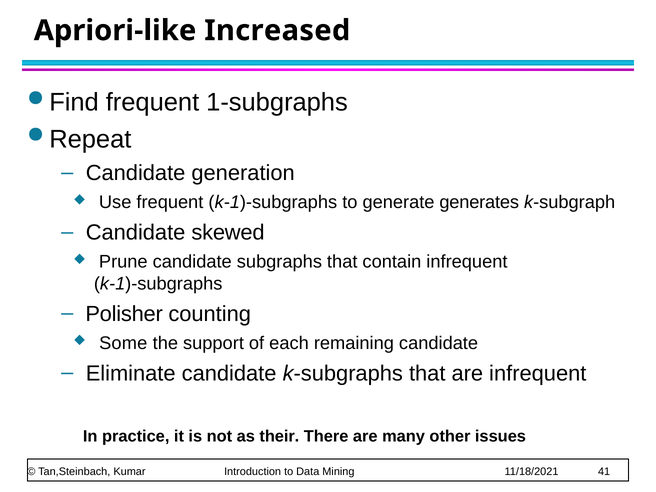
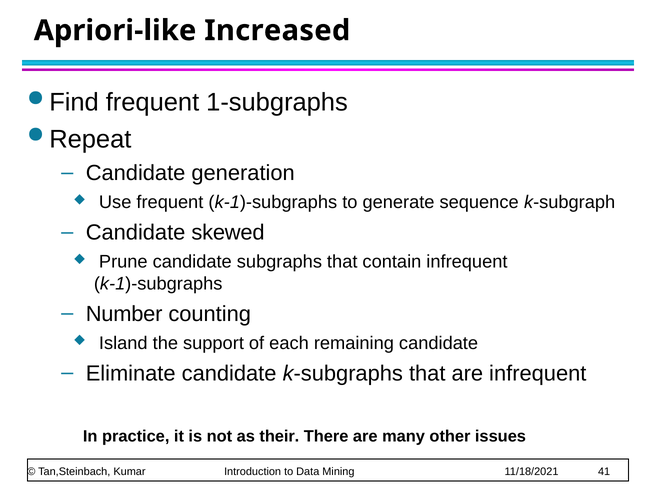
generates: generates -> sequence (479, 202)
Polisher: Polisher -> Number (124, 314)
Some: Some -> Island (123, 343)
